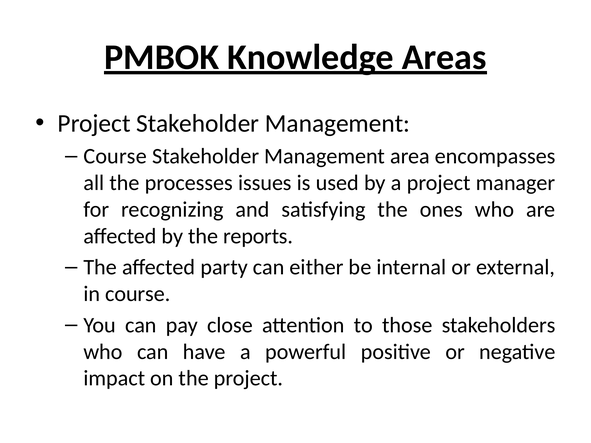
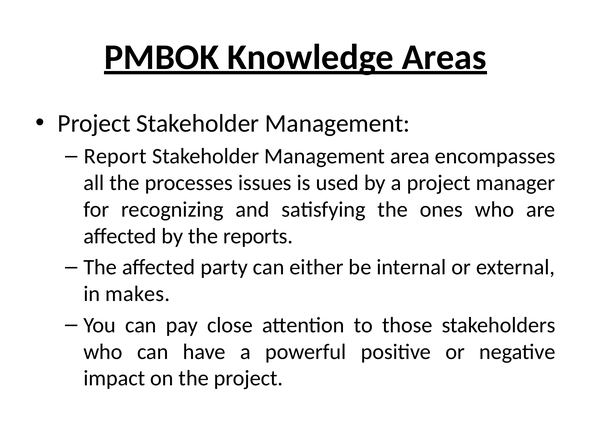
Course: Course -> Report (115, 156)
in course: course -> makes (138, 294)
